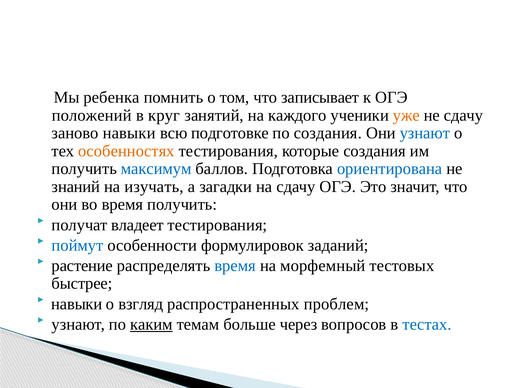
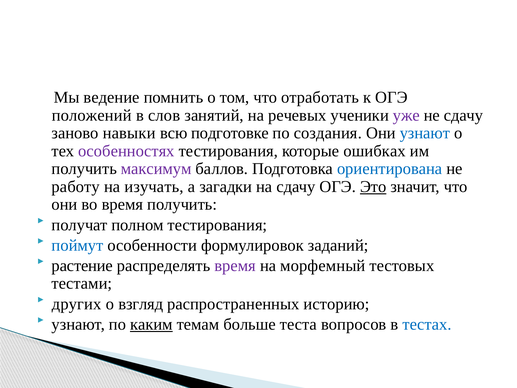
ребенка: ребенка -> ведение (112, 97)
записывает: записывает -> отработать (320, 97)
круг: круг -> слов (164, 115)
каждого: каждого -> речевых (297, 115)
уже colour: orange -> purple (406, 115)
особенностях colour: orange -> purple (126, 151)
которые создания: создания -> ошибках (375, 151)
максимум colour: blue -> purple (156, 169)
знаний: знаний -> работу (76, 187)
Это underline: none -> present (373, 187)
владеет: владеет -> полном (138, 225)
время colour: blue -> purple (235, 266)
быстрее: быстрее -> тестами (82, 283)
навыки: навыки -> других (77, 304)
проблем: проблем -> историю (337, 304)
через: через -> теста (298, 324)
